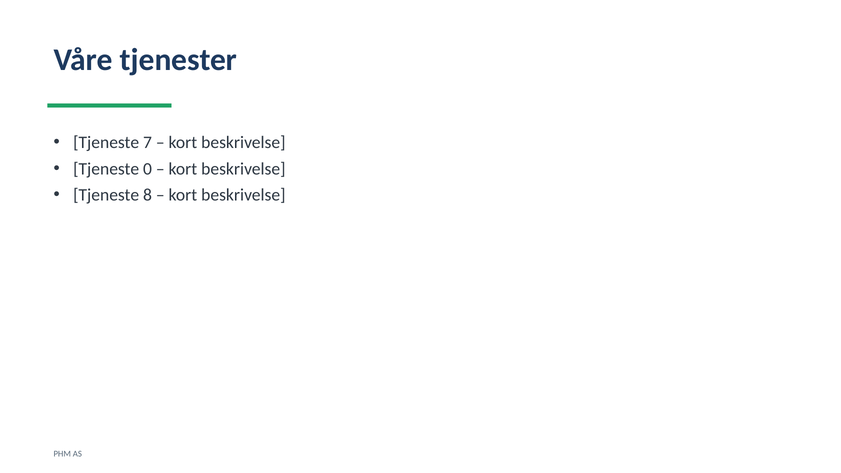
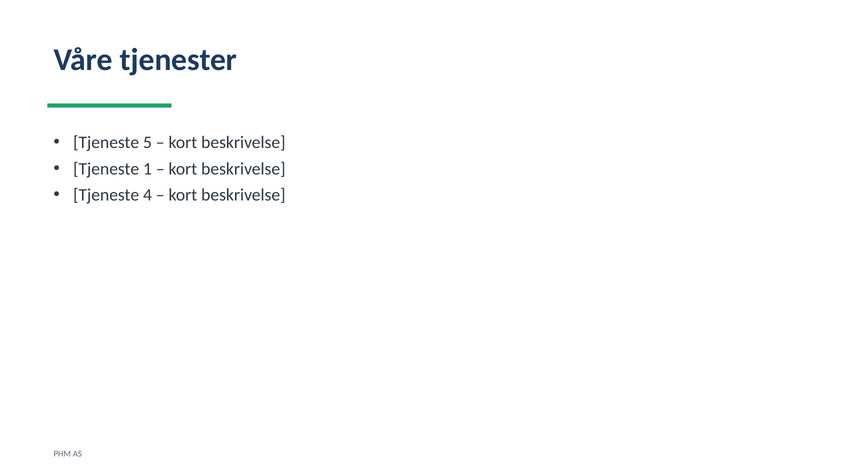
7: 7 -> 5 (147, 142)
0: 0 -> 1 (147, 169)
8: 8 -> 4 (147, 195)
